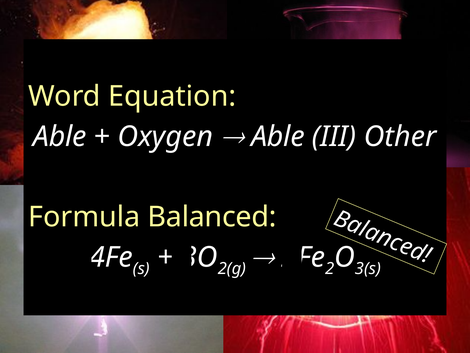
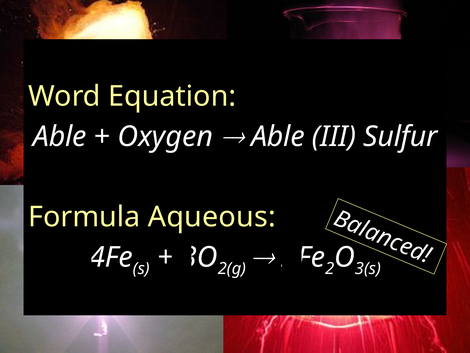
Other: Other -> Sulfur (400, 136)
Balanced: Balanced -> Aqueous (212, 217)
